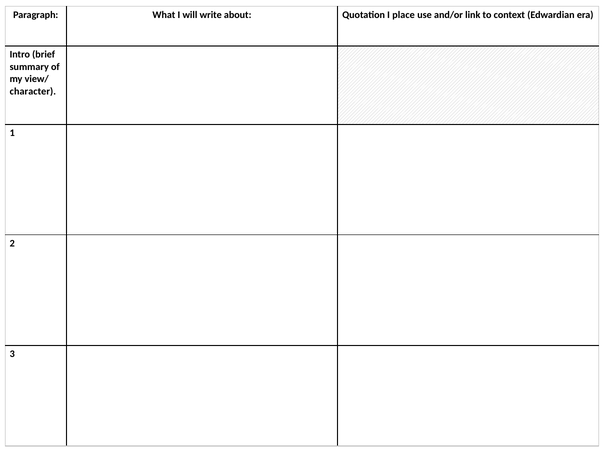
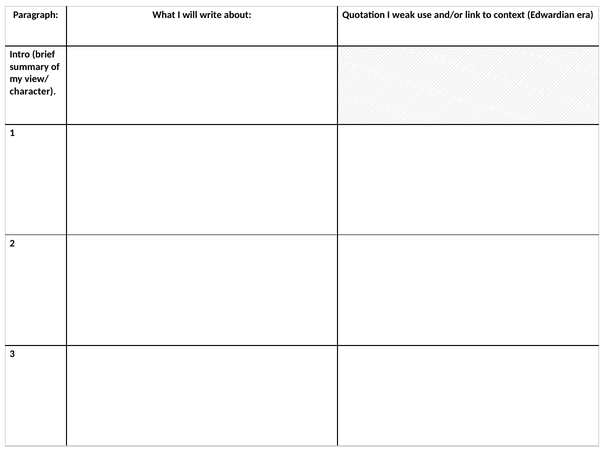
place: place -> weak (404, 15)
